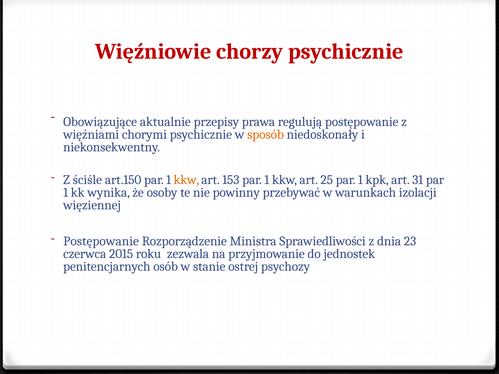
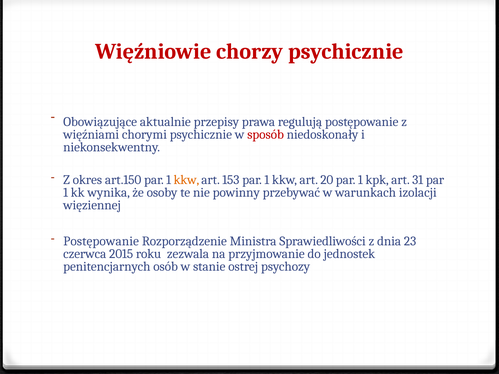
sposób colour: orange -> red (266, 135)
ściśle: ściśle -> okres (87, 180)
25: 25 -> 20 (327, 180)
